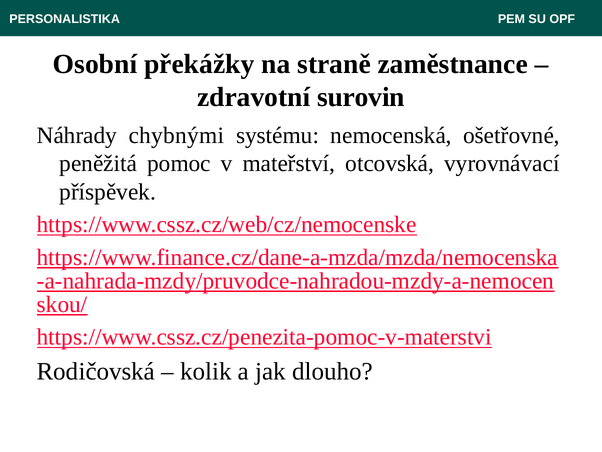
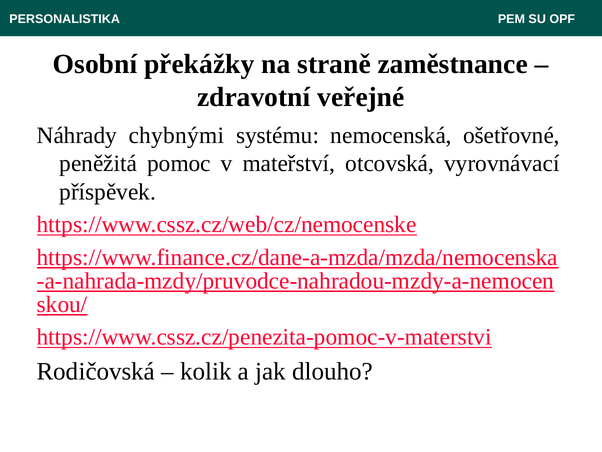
surovin: surovin -> veřejné (361, 97)
